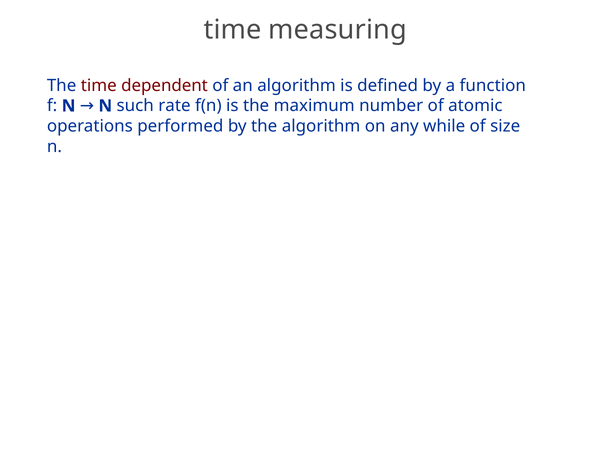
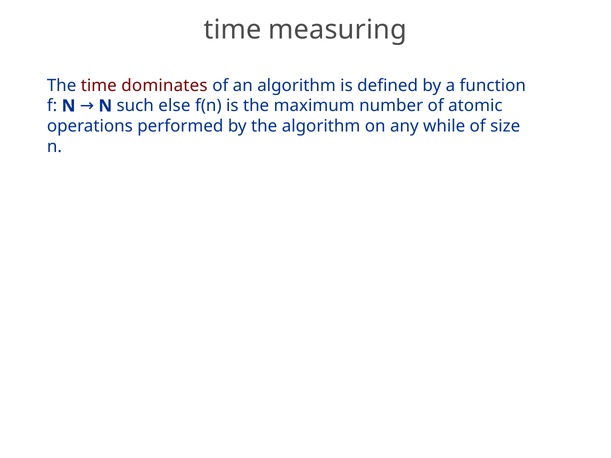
dependent: dependent -> dominates (164, 86)
rate: rate -> else (174, 106)
